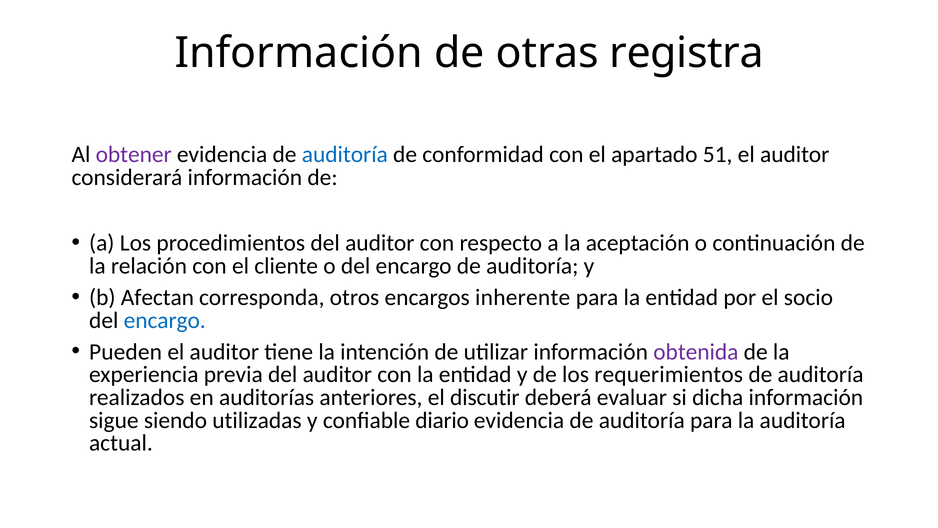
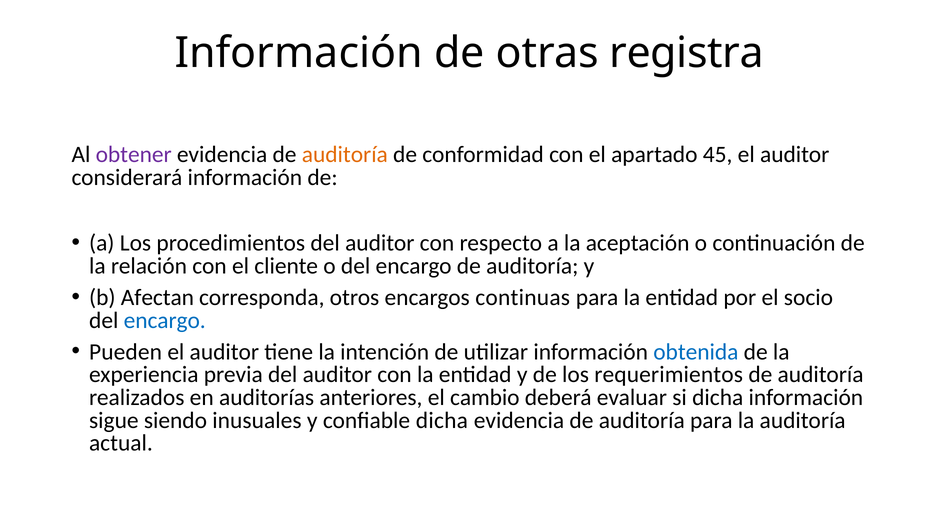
auditoría colour: blue -> orange (345, 154)
51: 51 -> 45 (718, 154)
inherente: inherente -> continuas (523, 297)
obtenida colour: purple -> blue (696, 352)
discutir: discutir -> cambio (485, 397)
utilizadas: utilizadas -> inusuales (257, 420)
confiable diario: diario -> dicha (442, 420)
